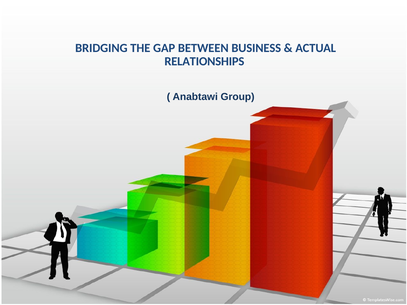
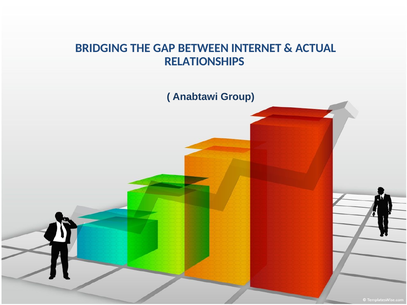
BUSINESS: BUSINESS -> INTERNET (256, 48)
